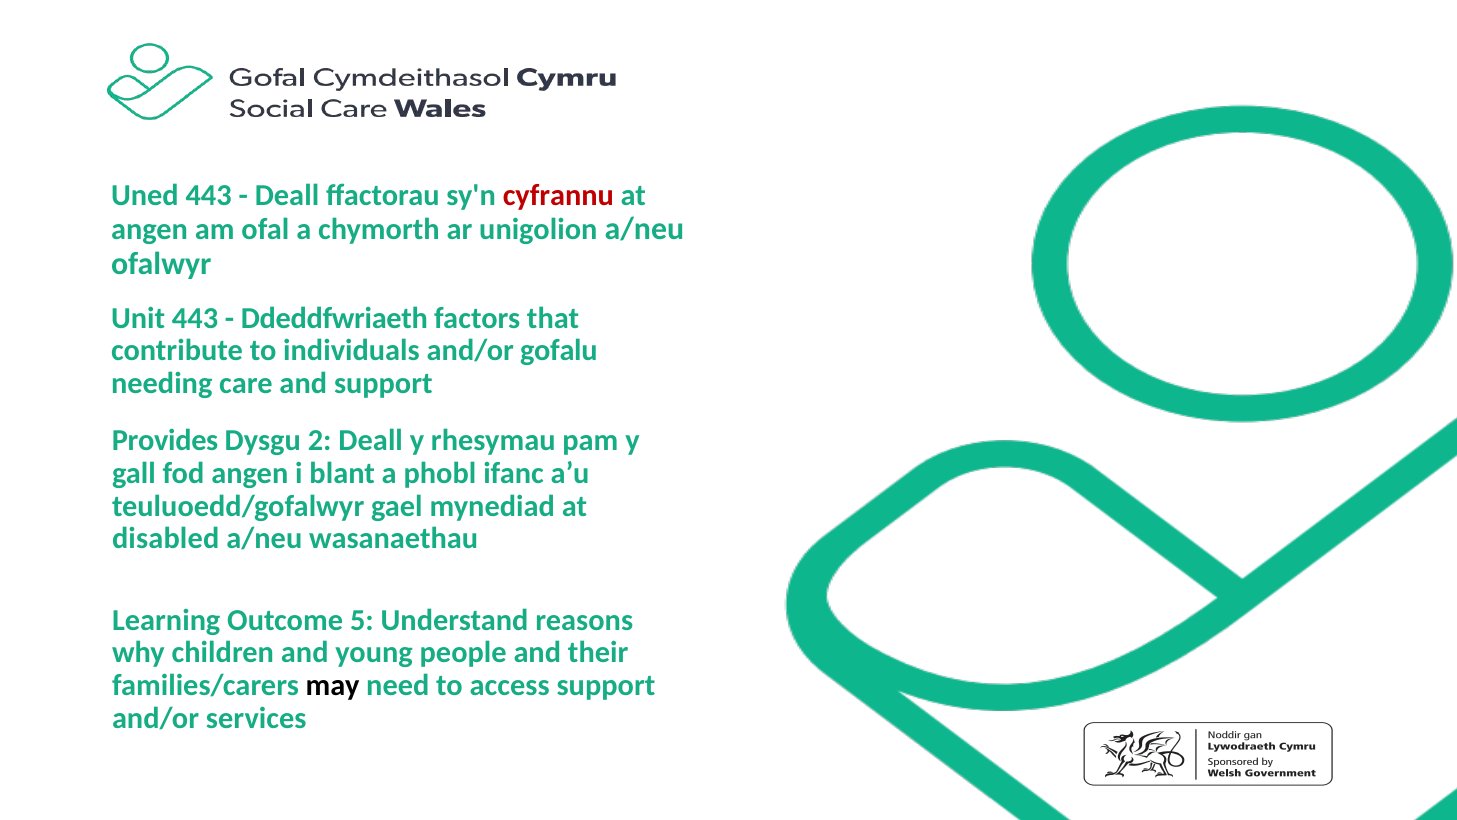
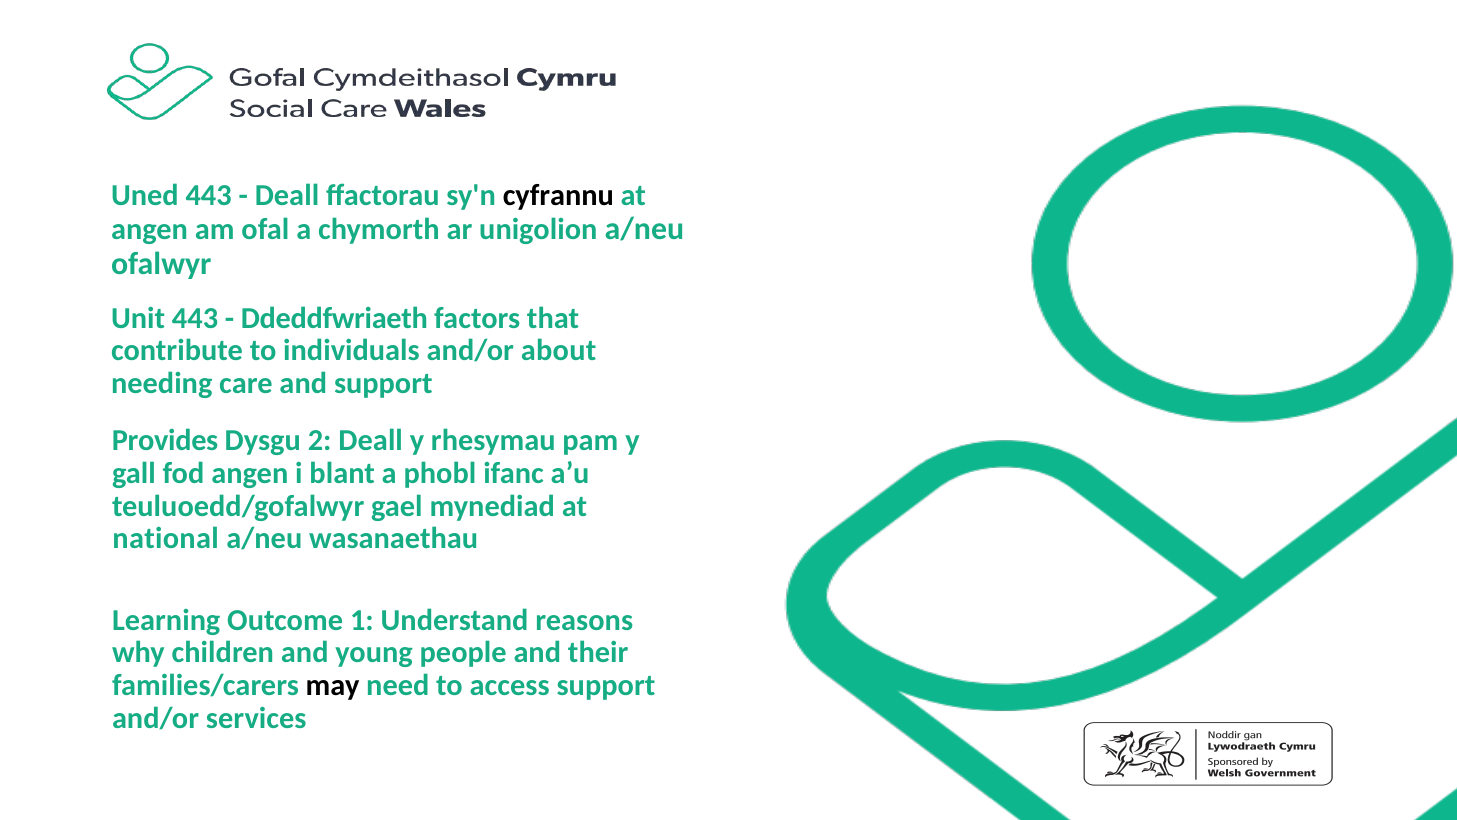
cyfrannu colour: red -> black (558, 195)
gofalu: gofalu -> about (559, 351)
disabled: disabled -> national (166, 539)
5: 5 -> 1 (362, 620)
